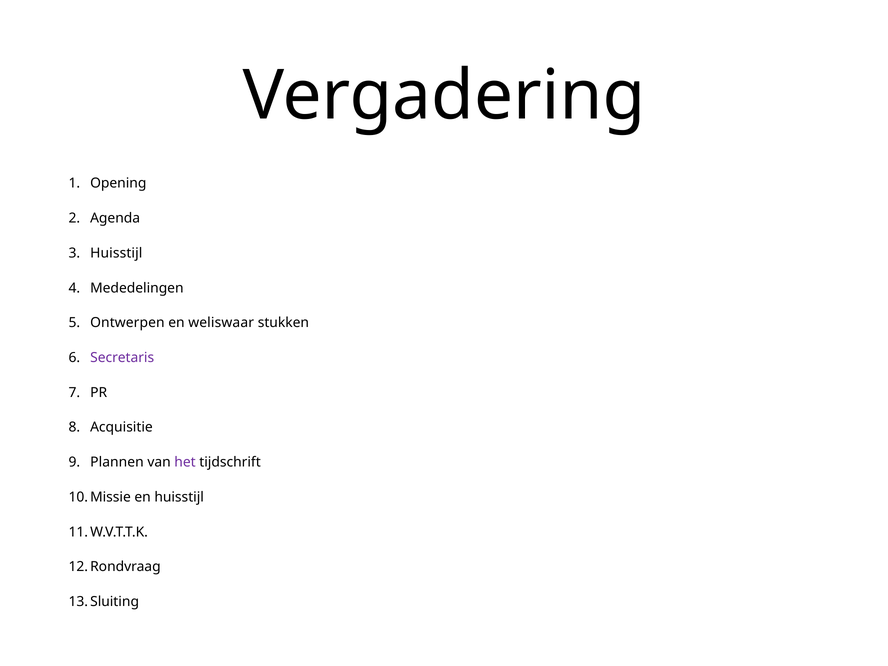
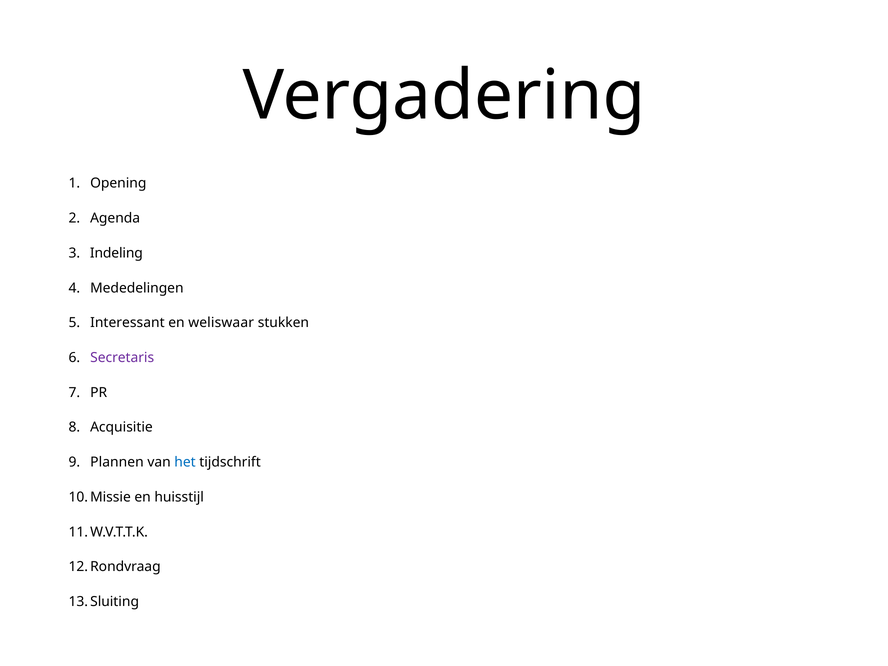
Huisstijl: Huisstijl -> Indeling (116, 253)
Ontwerpen: Ontwerpen -> Interessant (127, 323)
het colour: purple -> blue (185, 462)
